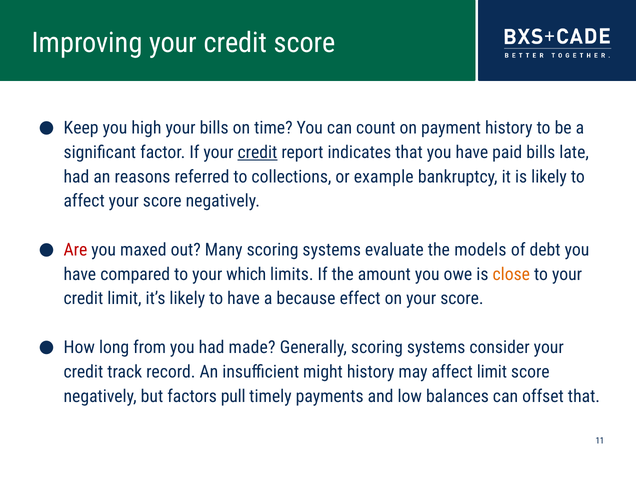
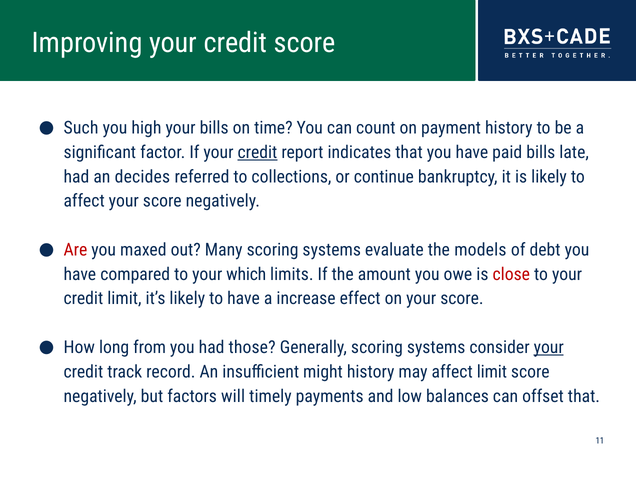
Keep: Keep -> Such (81, 128)
reasons: reasons -> decides (142, 177)
example: example -> continue (384, 177)
close colour: orange -> red (511, 274)
because: because -> increase (306, 299)
made: made -> those (252, 347)
your underline: none -> present (549, 347)
pull: pull -> will (233, 396)
